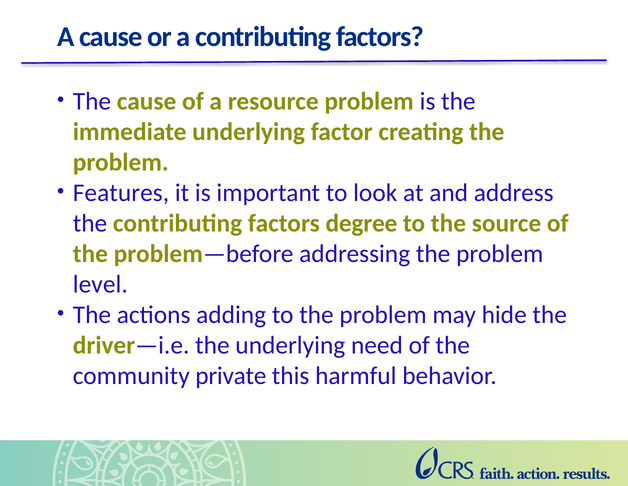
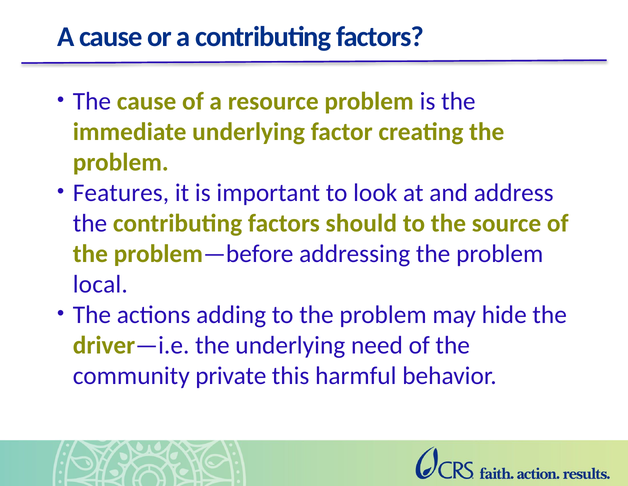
degree: degree -> should (361, 223)
level: level -> local (100, 284)
